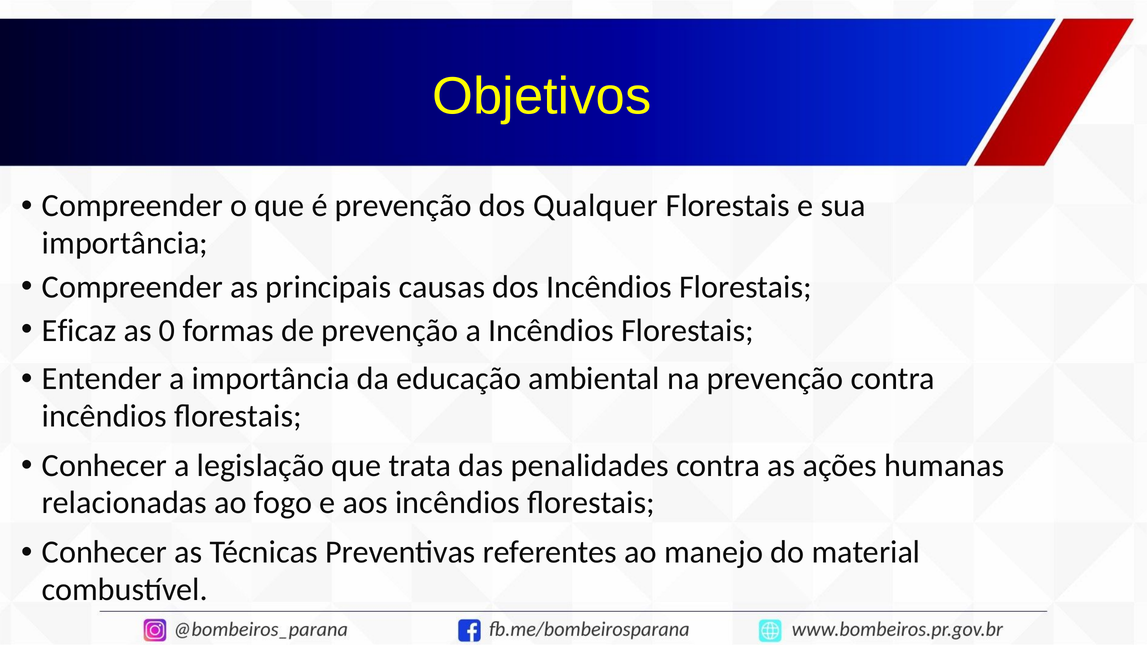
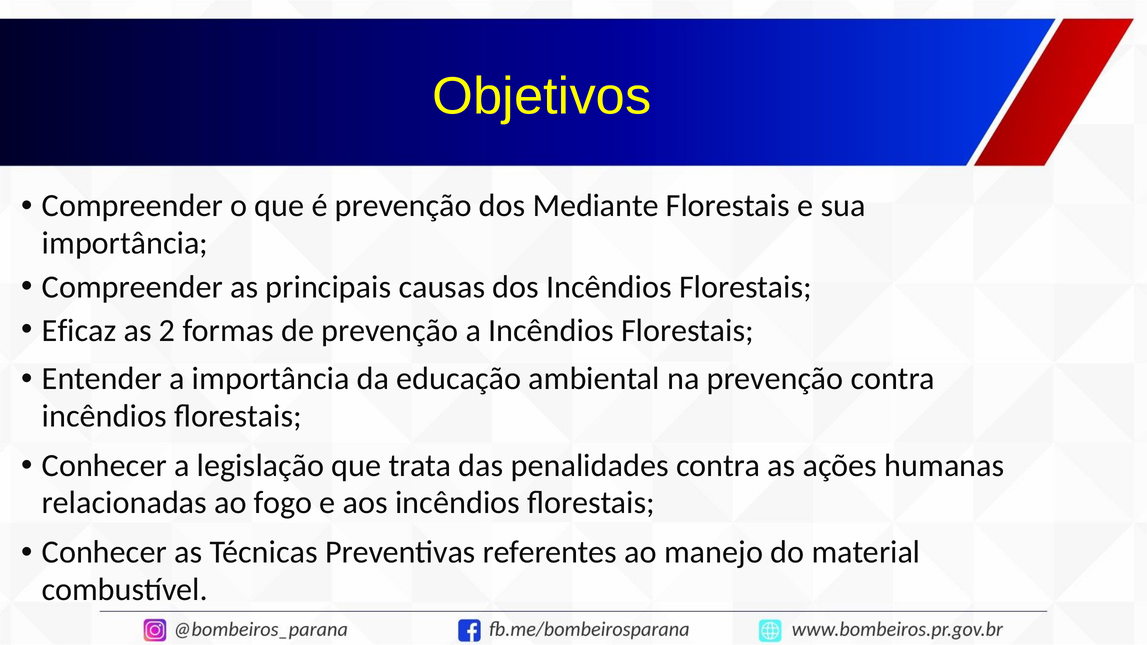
Qualquer: Qualquer -> Mediante (596, 206)
0: 0 -> 2 (167, 330)
